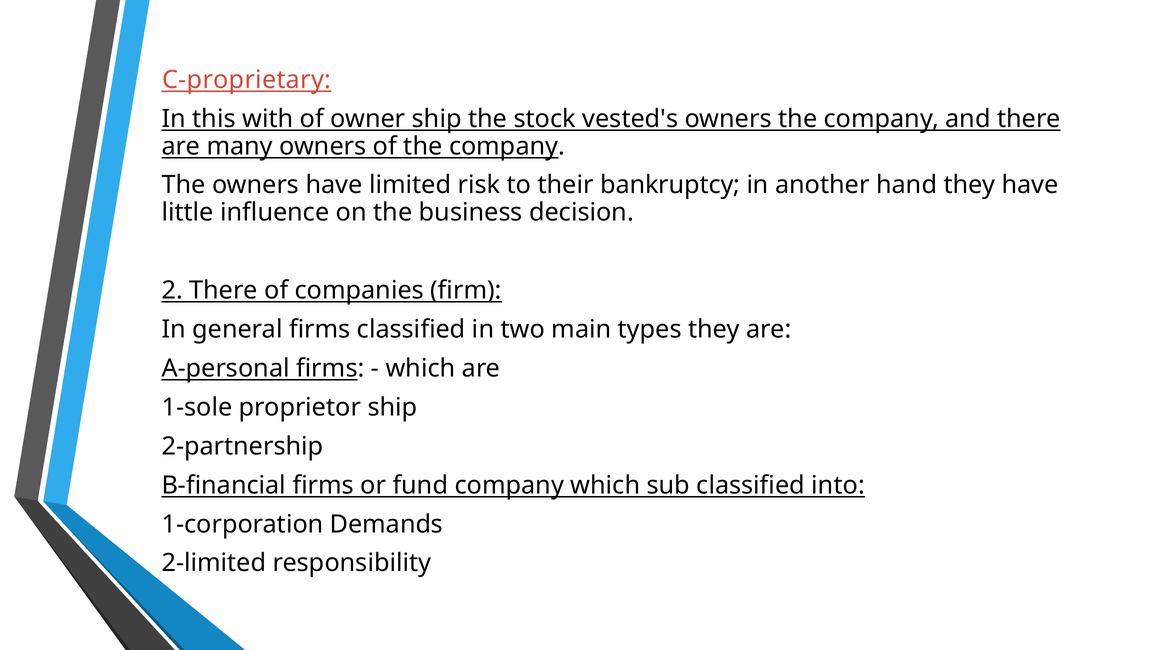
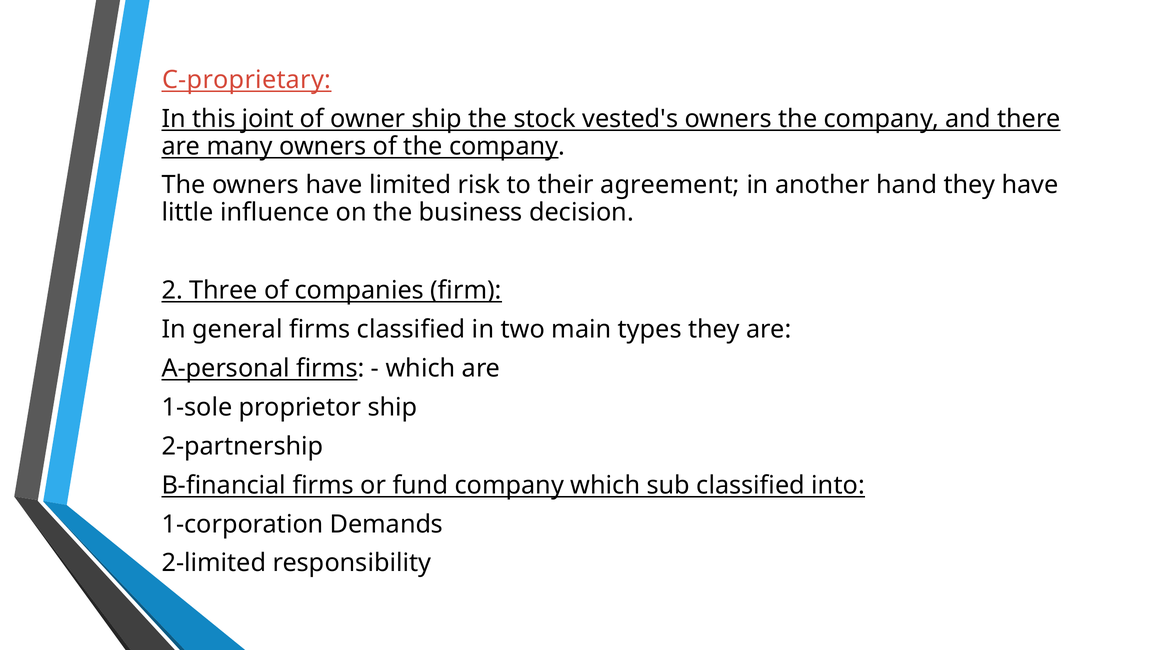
with: with -> joint (268, 119)
bankruptcy: bankruptcy -> agreement (670, 185)
2 There: There -> Three (224, 290)
